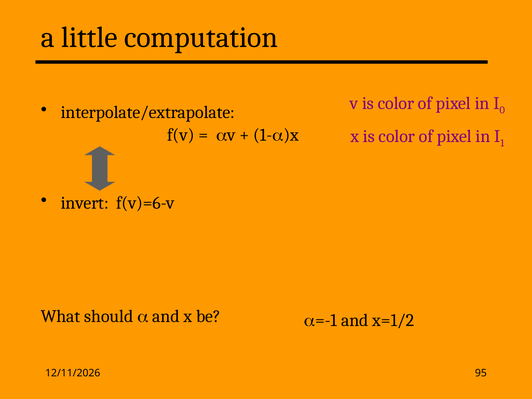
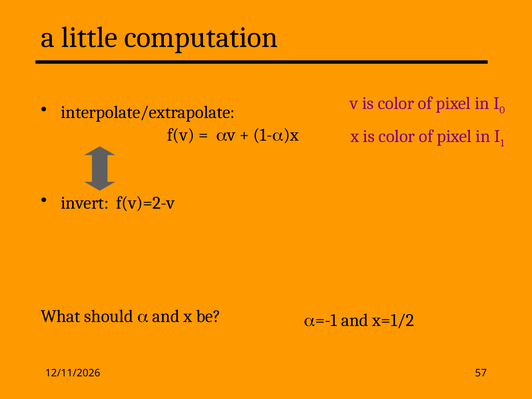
f(v)=6-v: f(v)=6-v -> f(v)=2-v (145, 203)
95: 95 -> 57 (481, 373)
